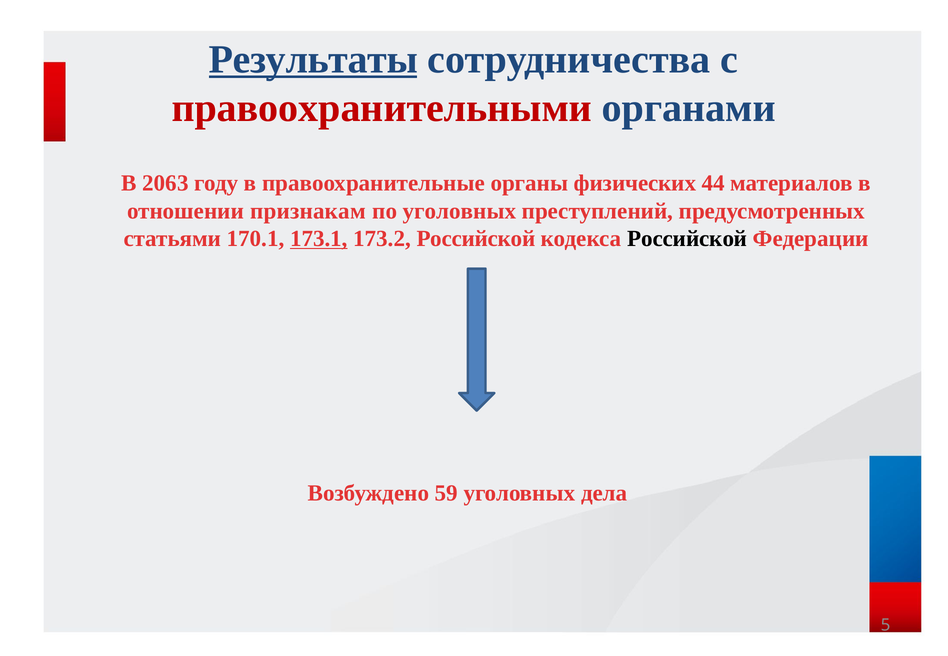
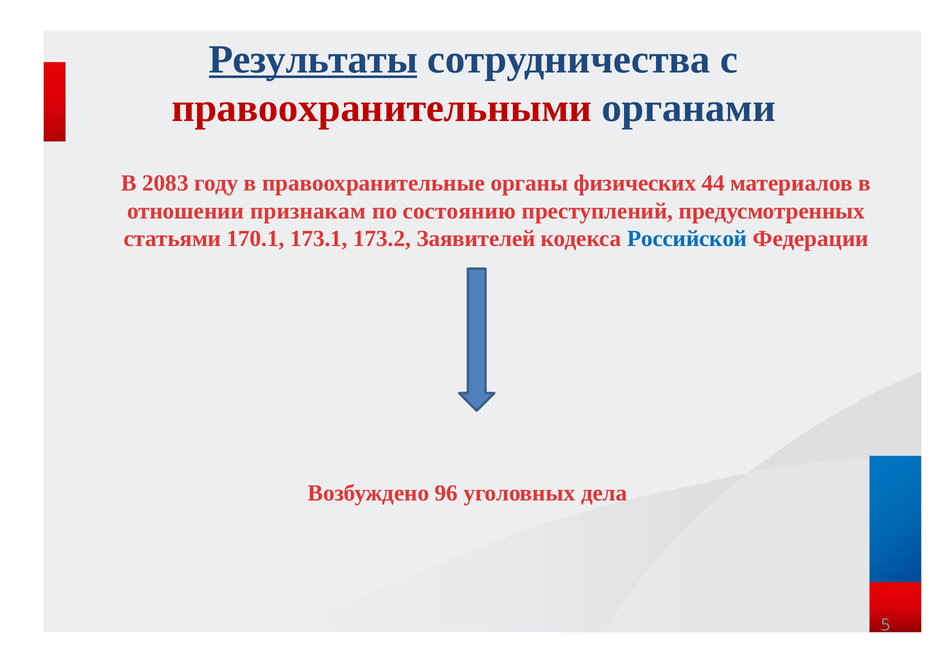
2063: 2063 -> 2083 (165, 183)
по уголовных: уголовных -> состоянию (459, 211)
173.1 underline: present -> none (319, 239)
173.2 Российской: Российской -> Заявителей (476, 239)
Российской colour: black -> blue (687, 239)
59: 59 -> 96 (446, 493)
